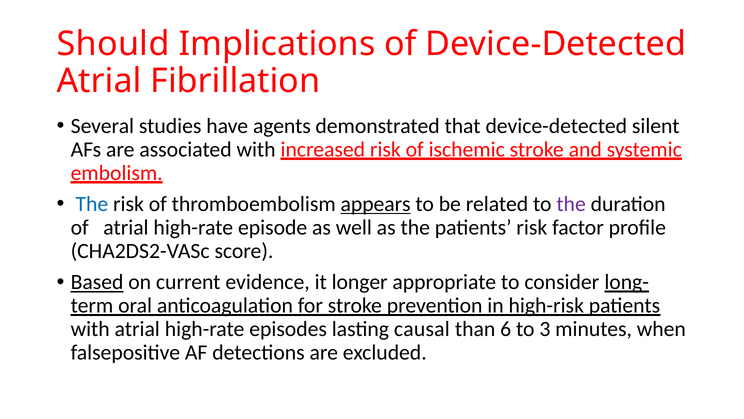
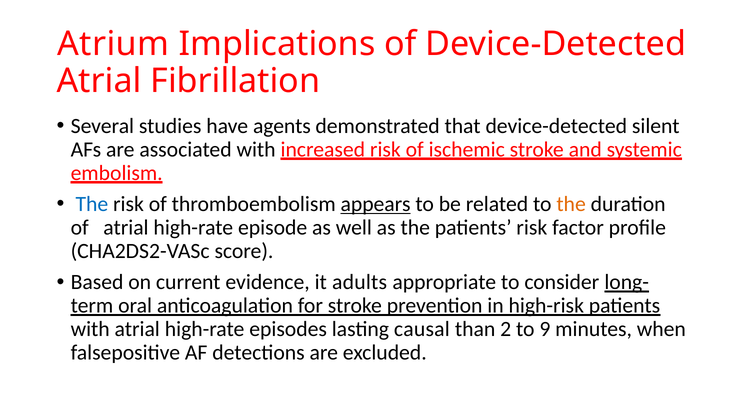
Should: Should -> Atrium (113, 44)
the colour: purple -> orange (571, 204)
Based underline: present -> none (97, 282)
longer: longer -> adults (360, 282)
6: 6 -> 2 (506, 329)
3: 3 -> 9 (545, 329)
